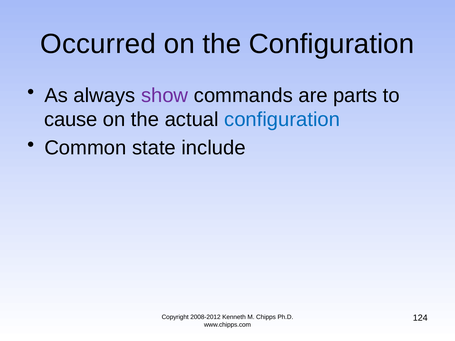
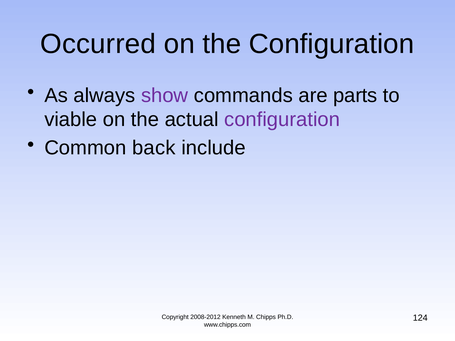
cause: cause -> viable (71, 120)
configuration colour: blue -> purple (282, 120)
state: state -> back (154, 148)
